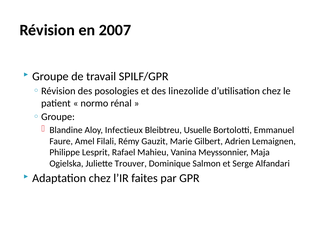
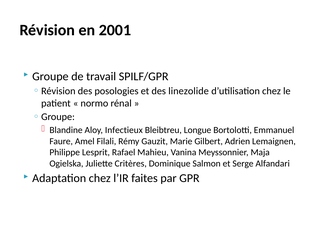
2007: 2007 -> 2001 (115, 30)
Usuelle: Usuelle -> Longue (198, 130)
Trouver: Trouver -> Critères (131, 164)
